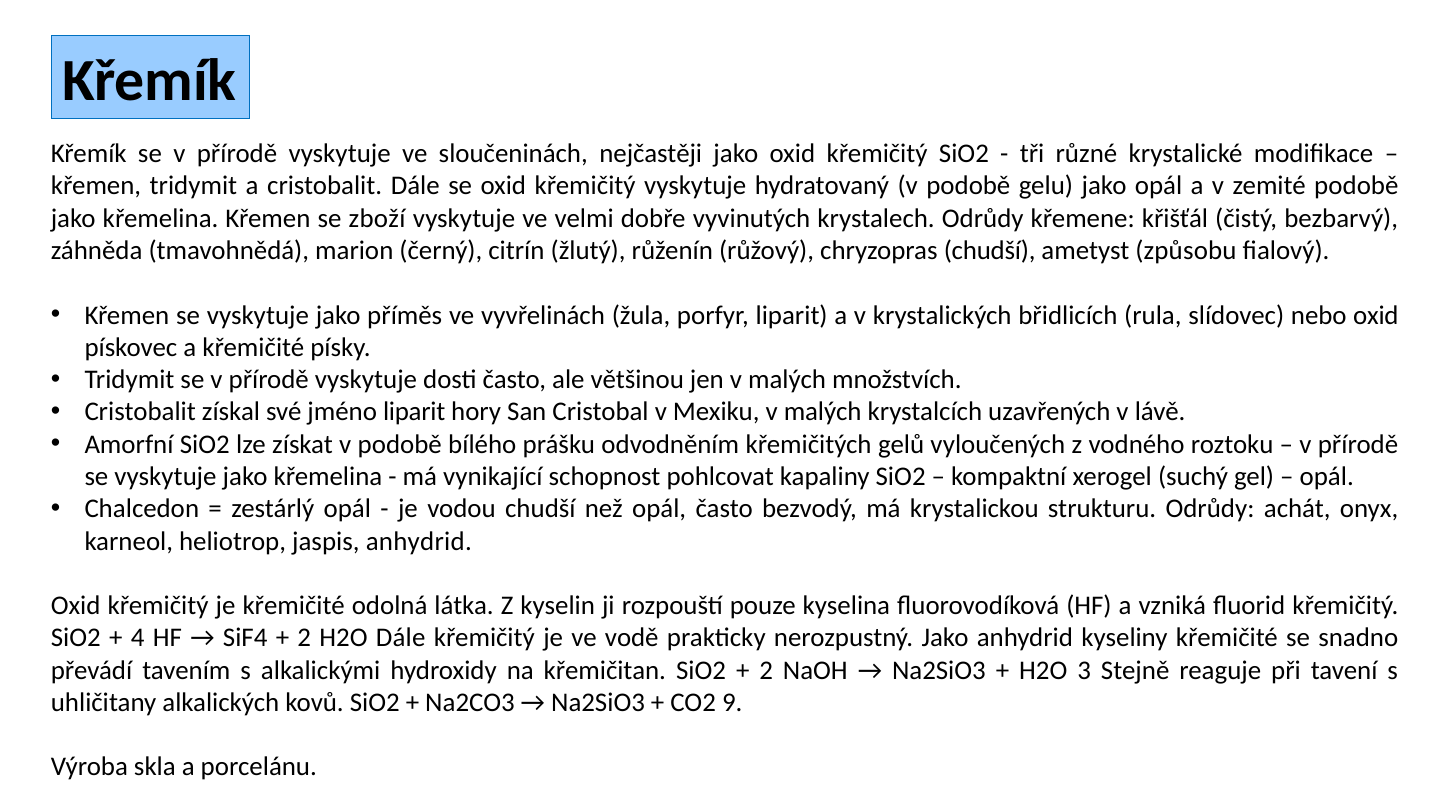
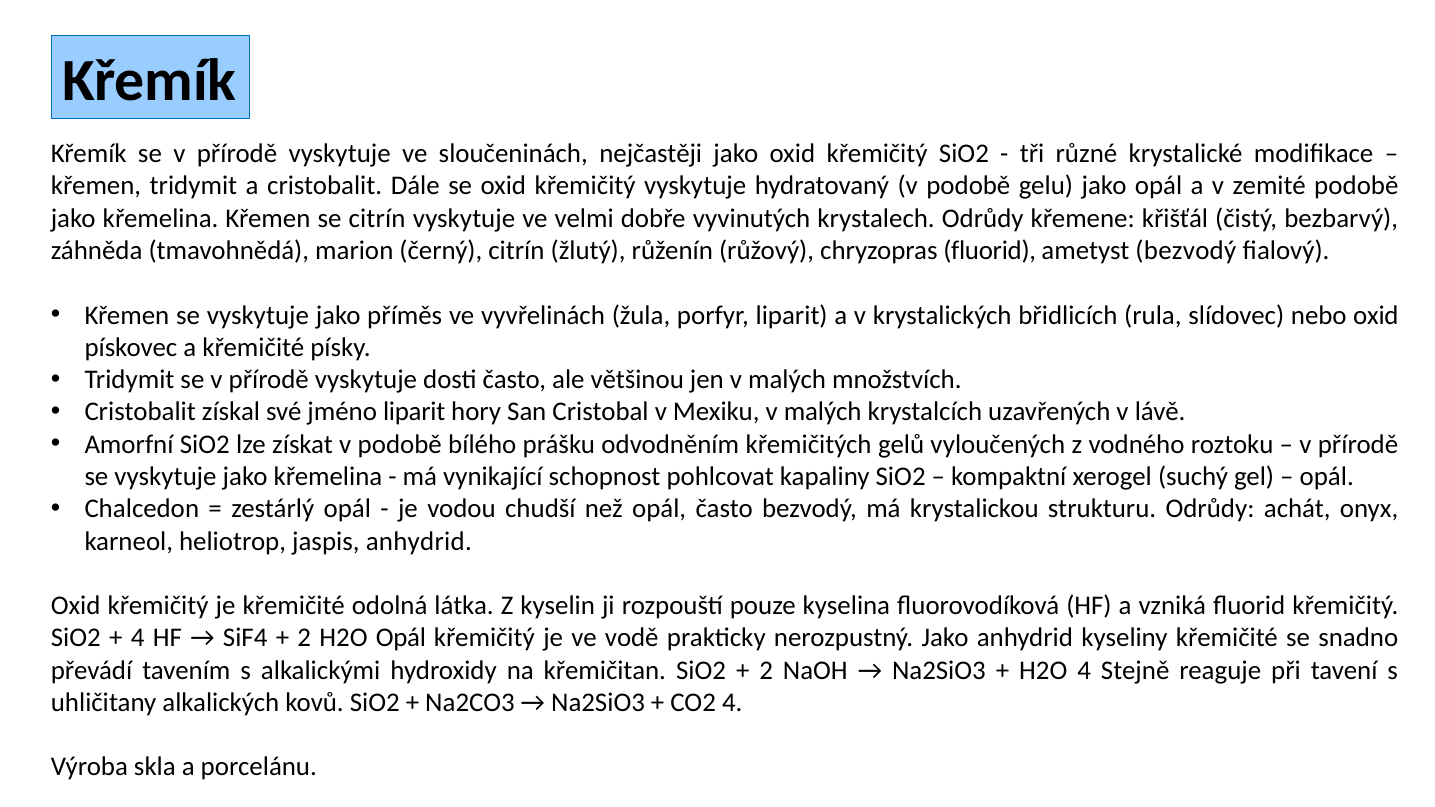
se zboží: zboží -> citrín (377, 218)
chryzopras chudší: chudší -> fluorid (990, 251)
ametyst způsobu: způsobu -> bezvodý (1186, 251)
H2O Dále: Dále -> Opál (401, 638)
H2O 3: 3 -> 4 (1084, 670)
CO2 9: 9 -> 4 (732, 703)
